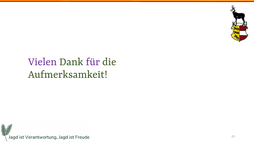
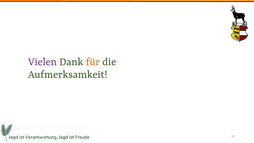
für colour: purple -> orange (93, 61)
